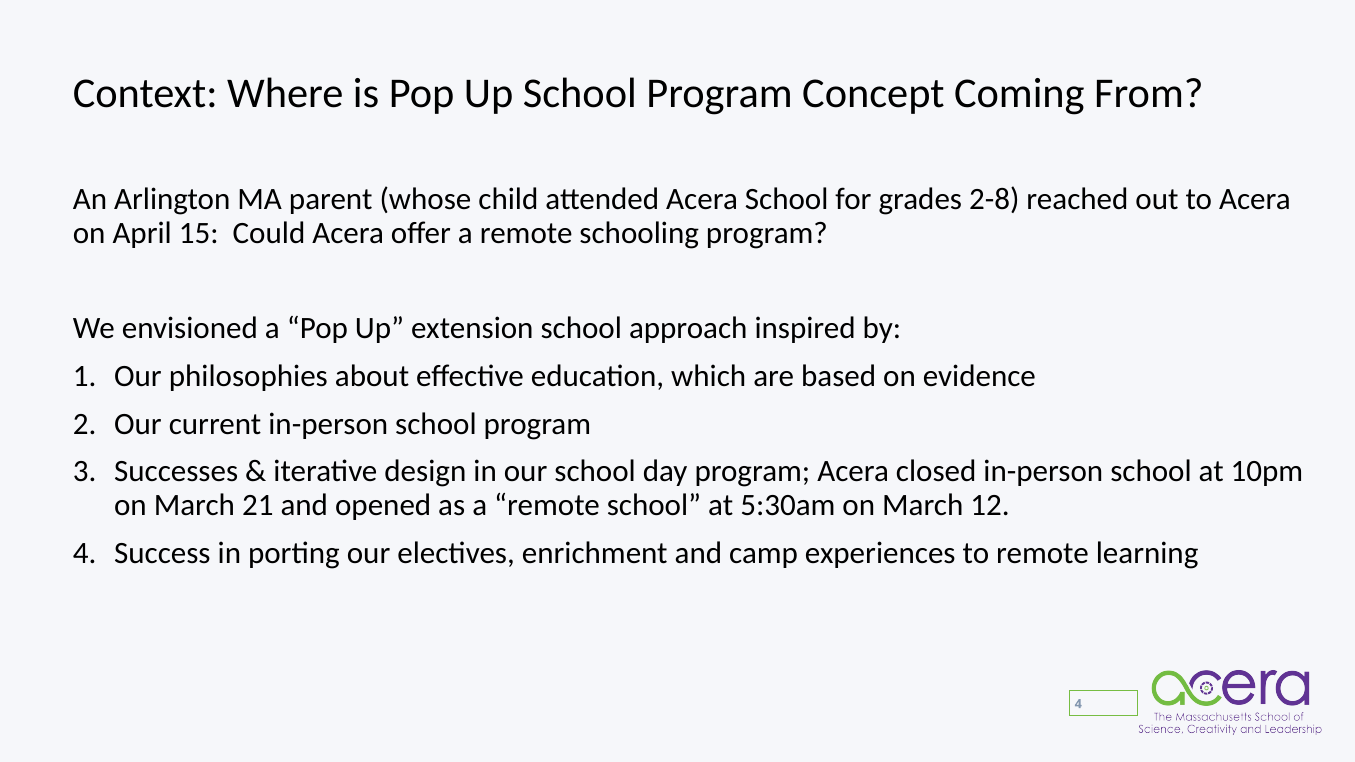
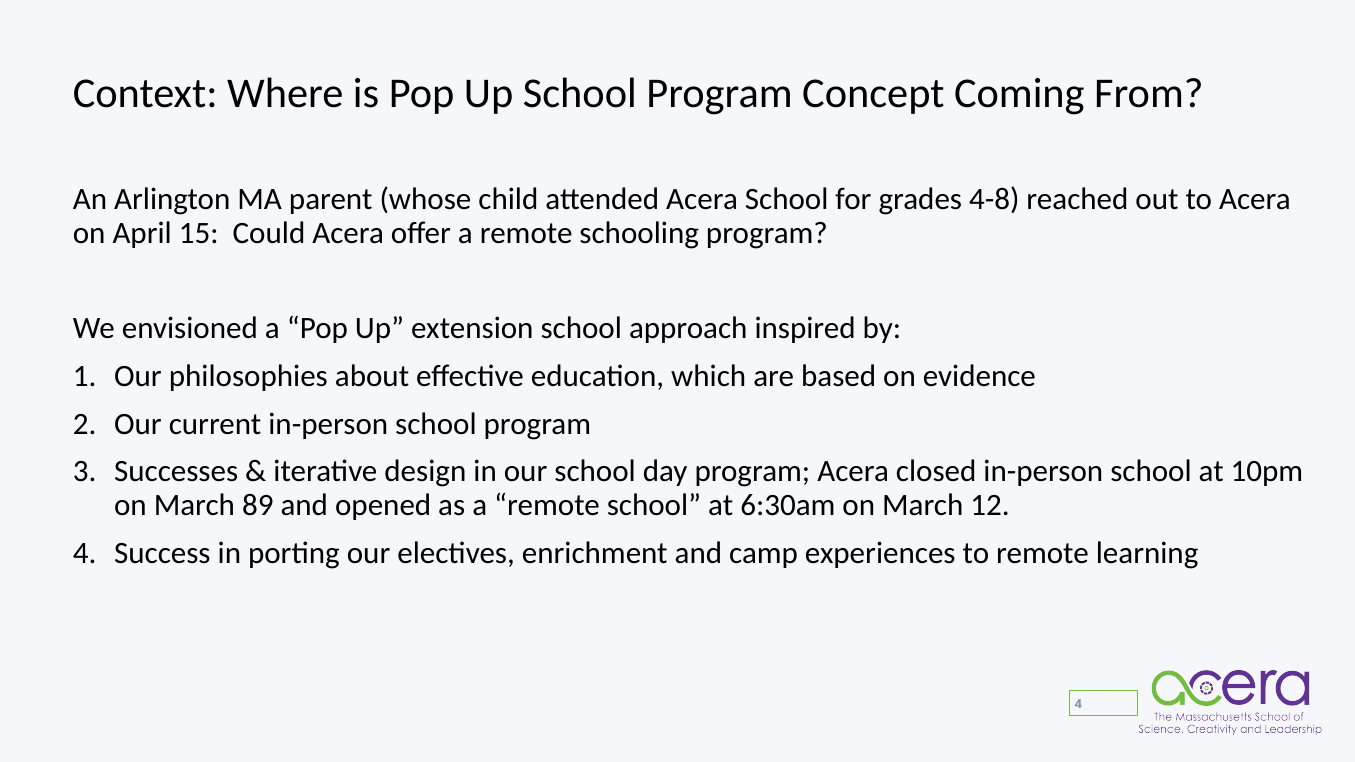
2-8: 2-8 -> 4-8 (994, 200)
21: 21 -> 89 (258, 506)
5:30am: 5:30am -> 6:30am (788, 506)
